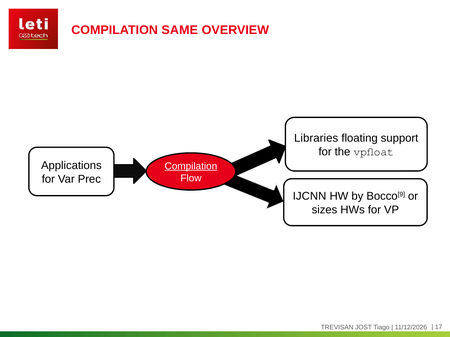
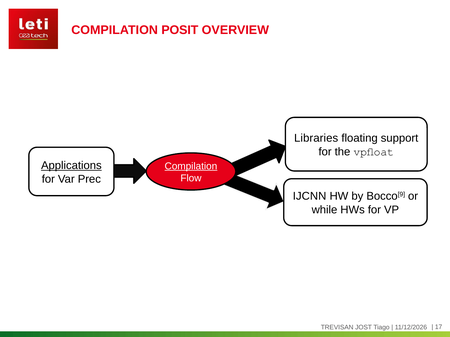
SAME: SAME -> POSIT (180, 30)
Applications underline: none -> present (71, 166)
sizes: sizes -> while (324, 210)
